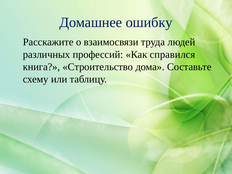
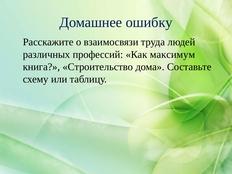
справился: справился -> максимум (172, 54)
